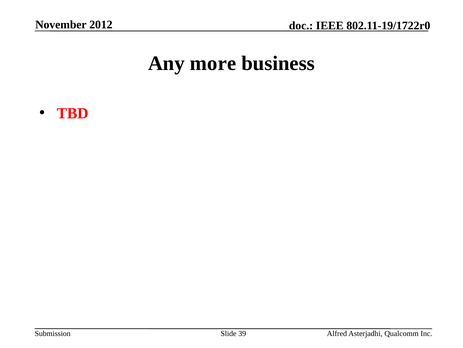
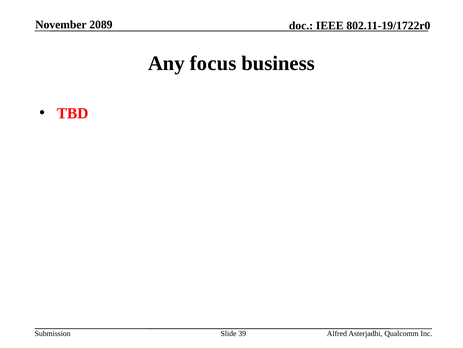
2012: 2012 -> 2089 (101, 25)
more: more -> focus (213, 63)
